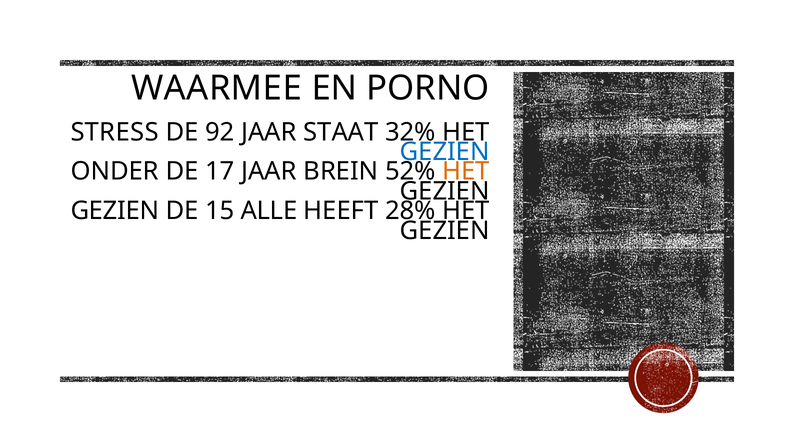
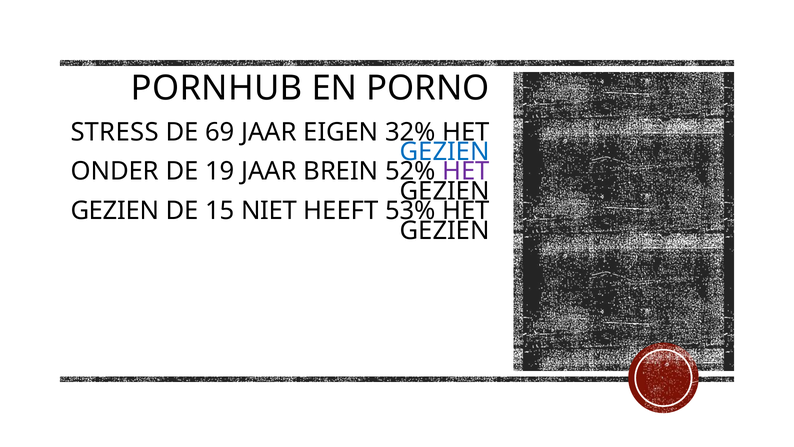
WAARMEE: WAARMEE -> PORNHUB (217, 88)
92: 92 -> 69 (220, 132)
STAAT: STAAT -> EIGEN (341, 132)
17: 17 -> 19 (220, 171)
HET colour: orange -> purple (466, 171)
ALLE: ALLE -> NIET (269, 211)
28%: 28% -> 53% (410, 211)
